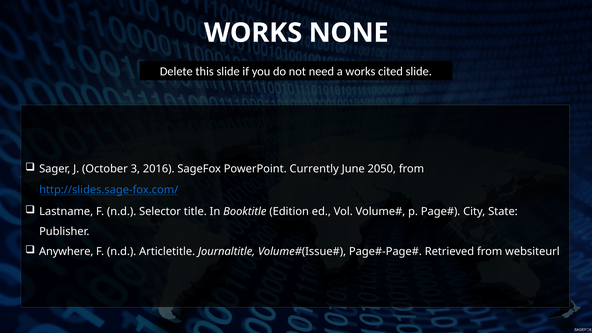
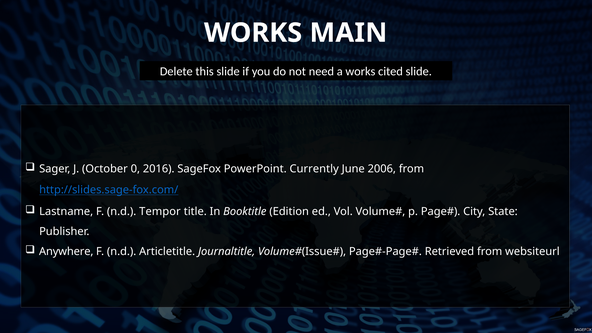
NONE: NONE -> MAIN (348, 33)
3: 3 -> 0 (135, 169)
2050: 2050 -> 2006 (382, 169)
Selector: Selector -> Tempor (160, 212)
